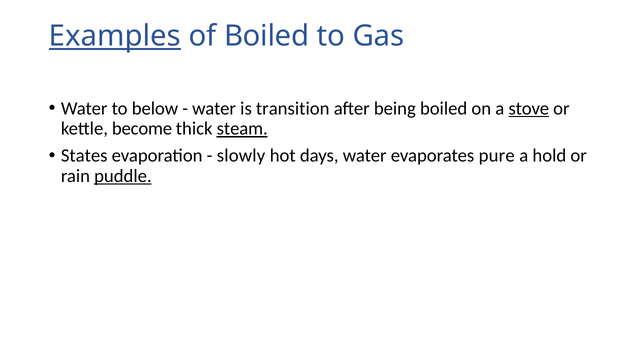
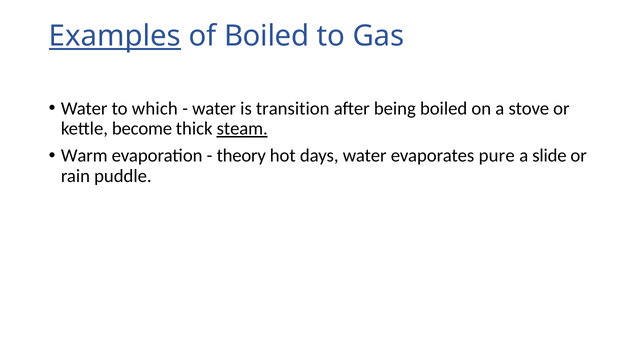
below: below -> which (155, 108)
stove underline: present -> none (529, 108)
States: States -> Warm (84, 155)
slowly: slowly -> theory (241, 155)
hold: hold -> slide (549, 155)
puddle underline: present -> none (123, 176)
